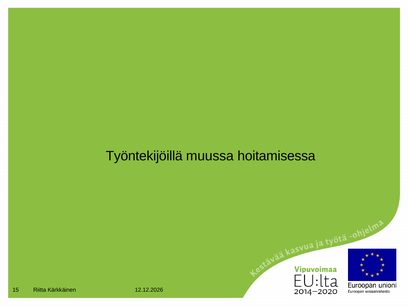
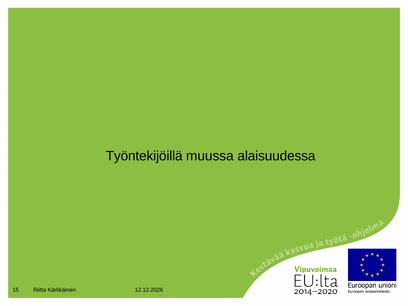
hoitamisessa: hoitamisessa -> alaisuudessa (276, 156)
